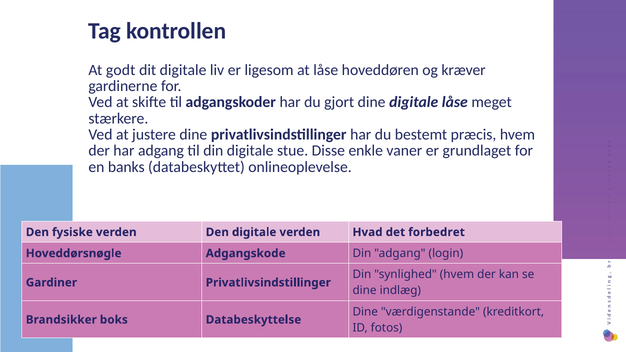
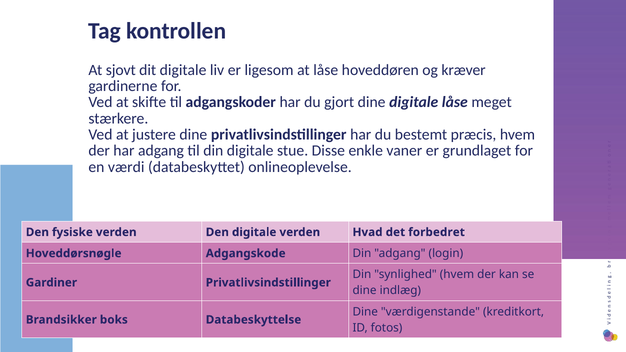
godt: godt -> sjovt (121, 70)
banks: banks -> værdi (126, 167)
